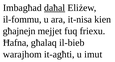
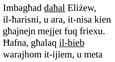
il-fommu: il-fommu -> il-ħarisni (22, 19)
il-bieb underline: none -> present (72, 43)
it-agħti: it-agħti -> it-ijiem (59, 54)
imut: imut -> meta (93, 54)
